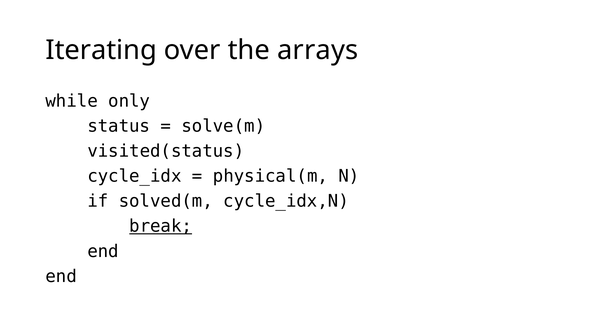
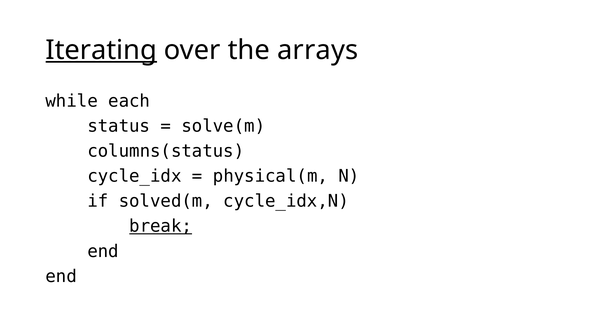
Iterating underline: none -> present (101, 50)
only: only -> each (129, 101)
visited(status: visited(status -> columns(status (166, 151)
